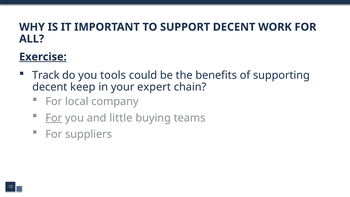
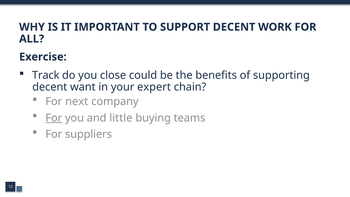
Exercise underline: present -> none (43, 57)
tools: tools -> close (113, 75)
keep: keep -> want (83, 87)
local: local -> next (77, 101)
